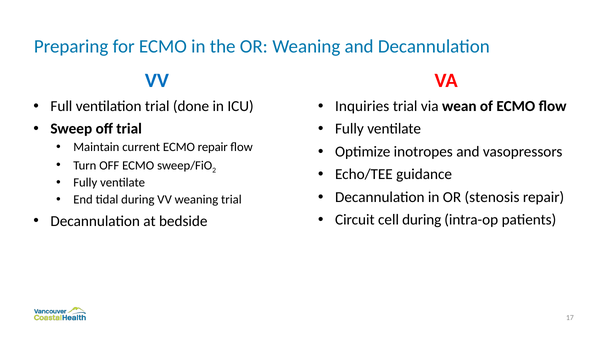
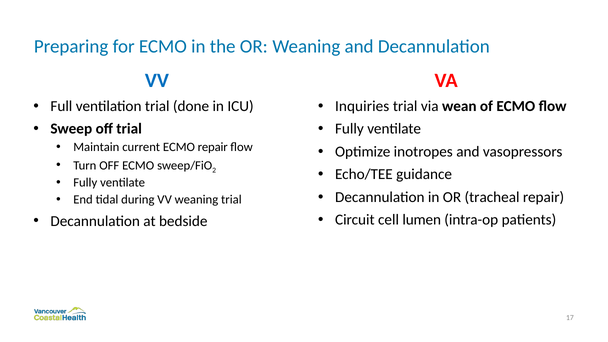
stenosis: stenosis -> tracheal (492, 197)
cell during: during -> lumen (422, 220)
